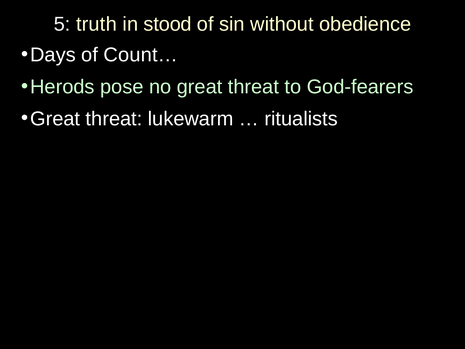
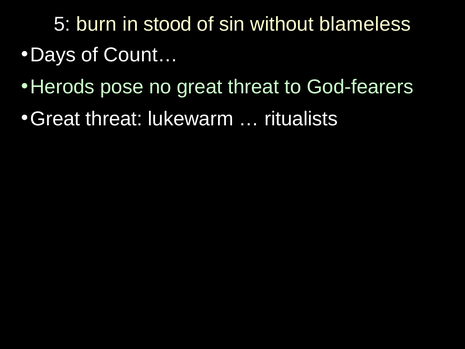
truth: truth -> burn (96, 24)
obedience: obedience -> blameless (365, 24)
